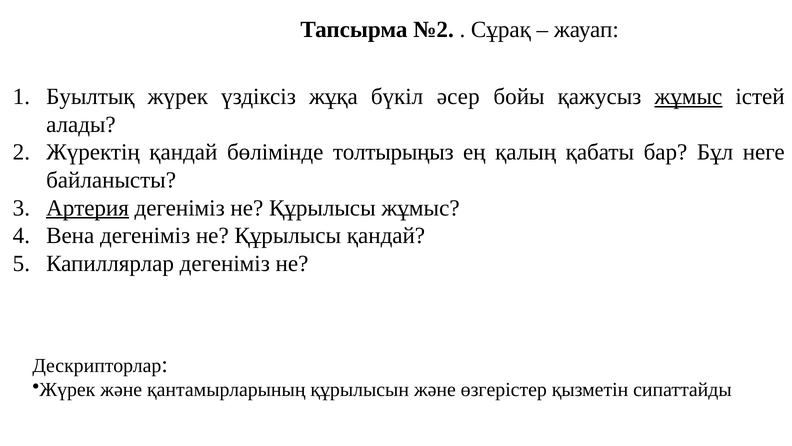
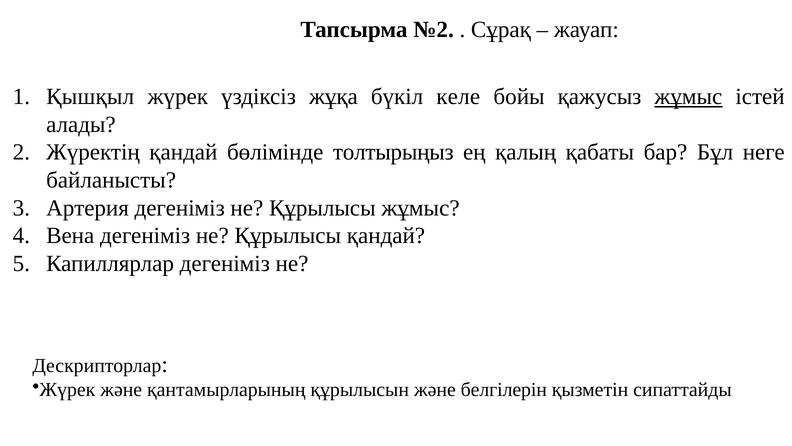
Буылтық: Буылтық -> Қышқыл (90, 97)
әсер: әсер -> келе (458, 97)
Артерия underline: present -> none (88, 208)
өзгерістер: өзгерістер -> белгілерін (504, 389)
